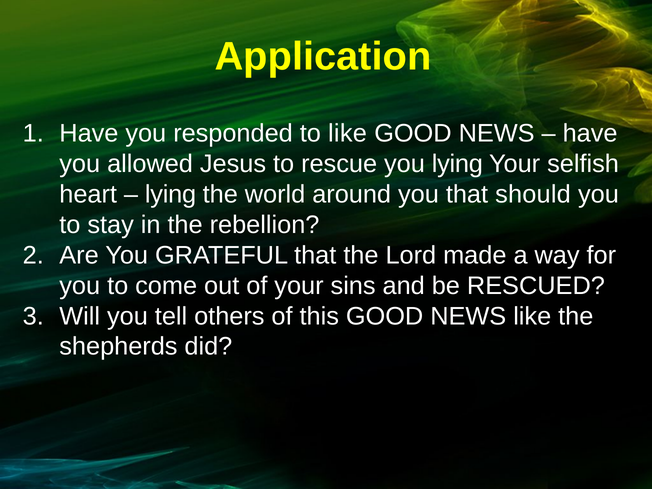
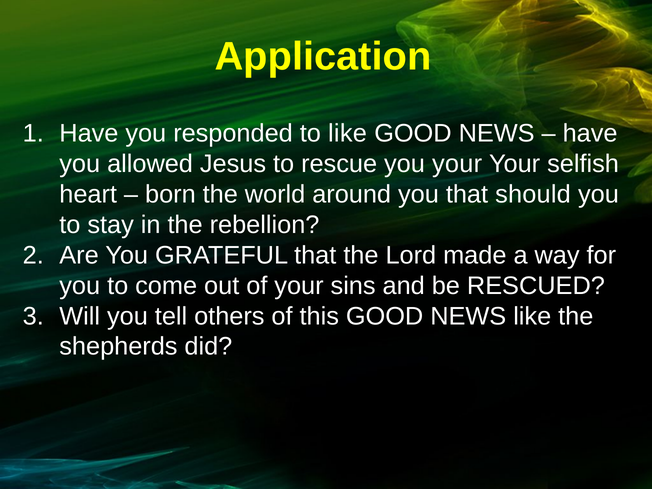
you lying: lying -> your (457, 164)
lying: lying -> born (170, 194)
